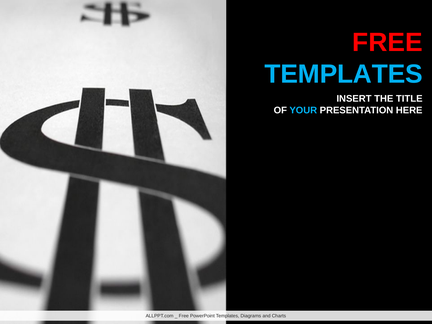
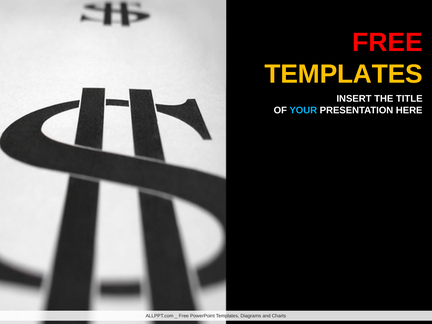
TEMPLATES colour: light blue -> yellow (344, 74)
